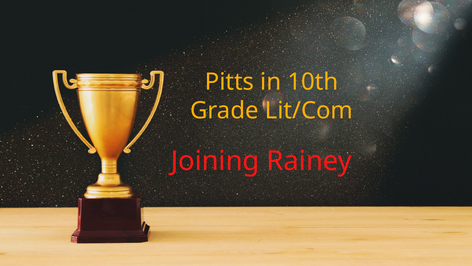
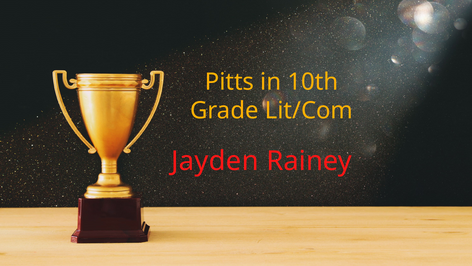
Joining: Joining -> Jayden (215, 161)
